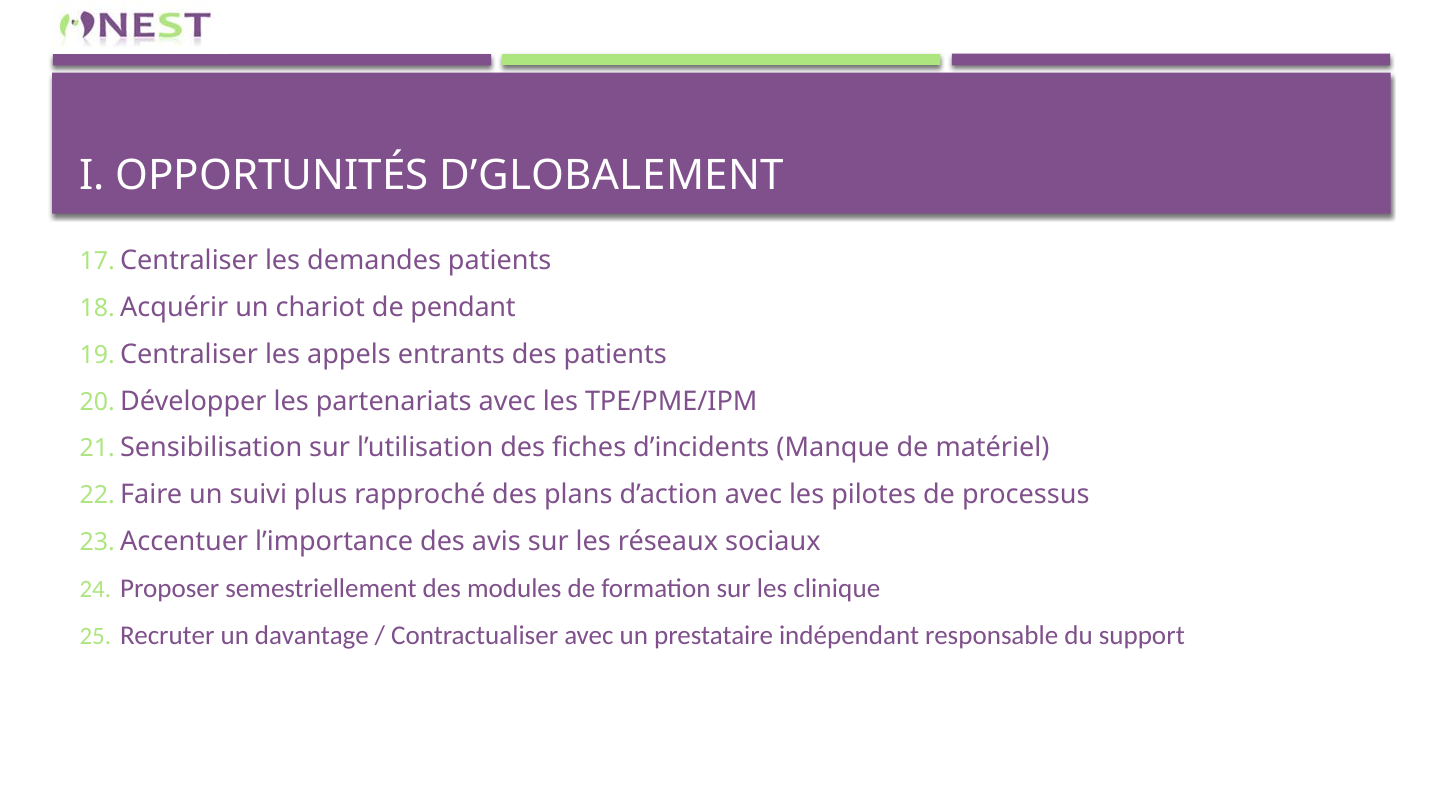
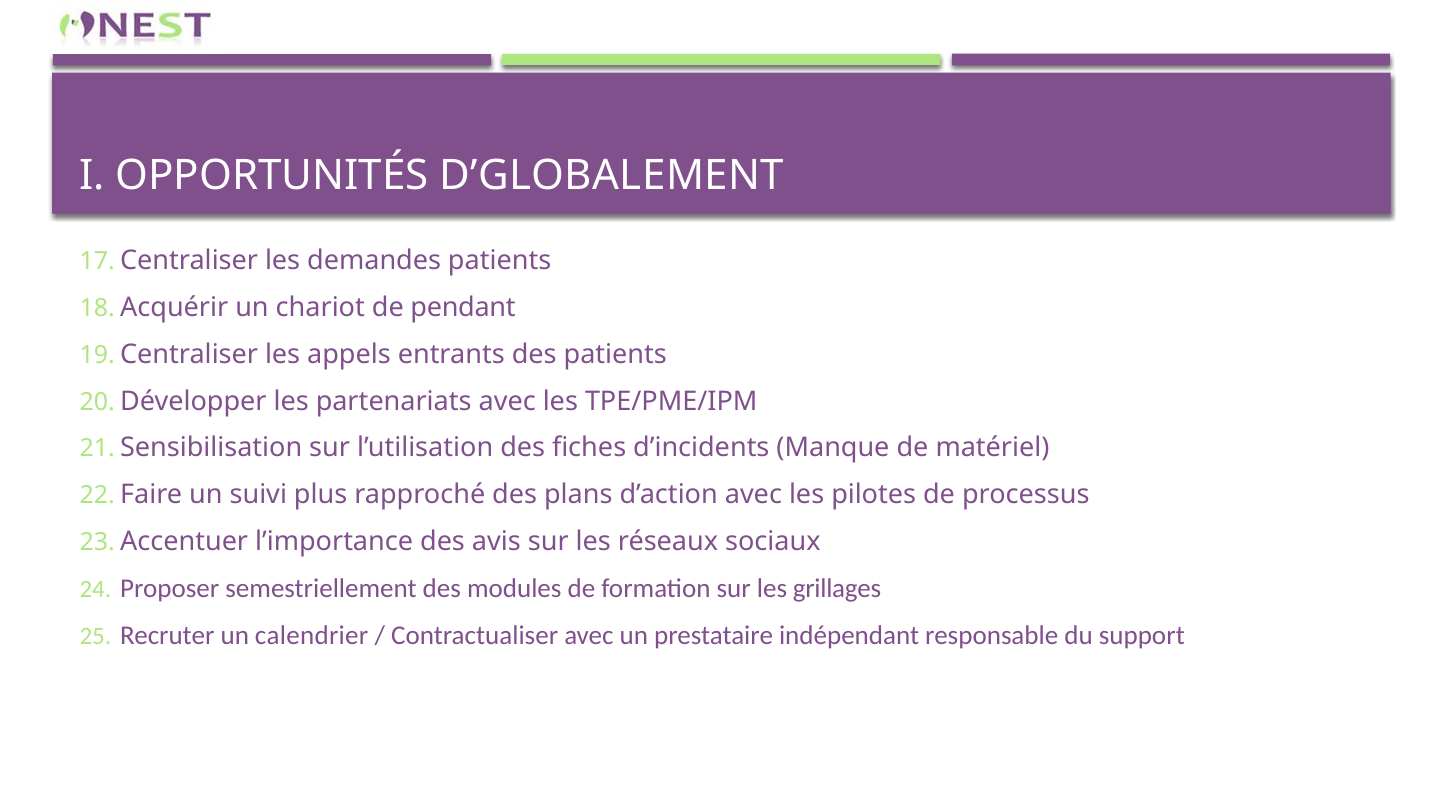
clinique: clinique -> grillages (837, 589)
davantage: davantage -> calendrier (312, 635)
